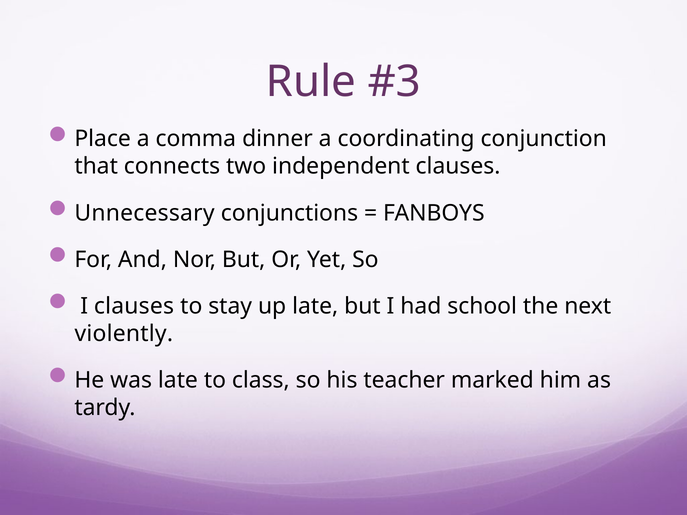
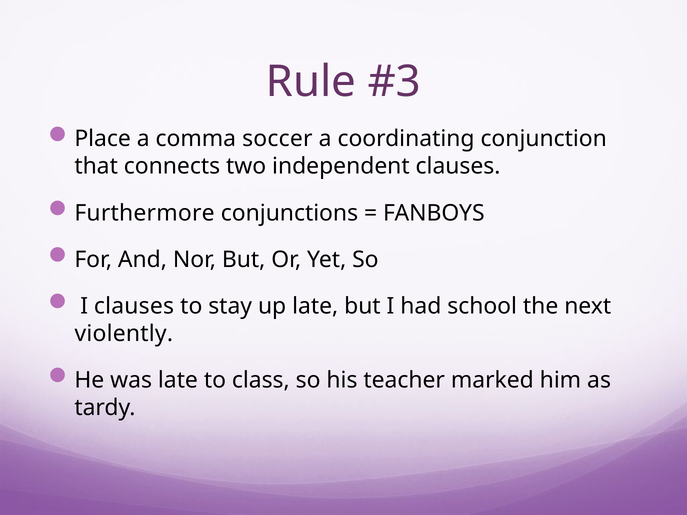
dinner: dinner -> soccer (277, 139)
Unnecessary: Unnecessary -> Furthermore (145, 213)
